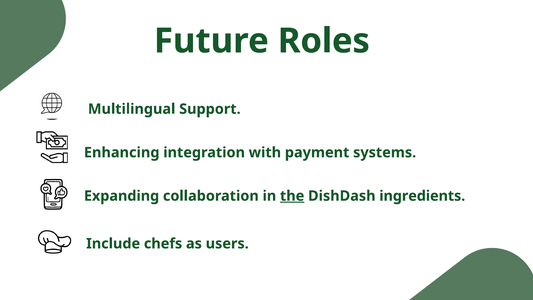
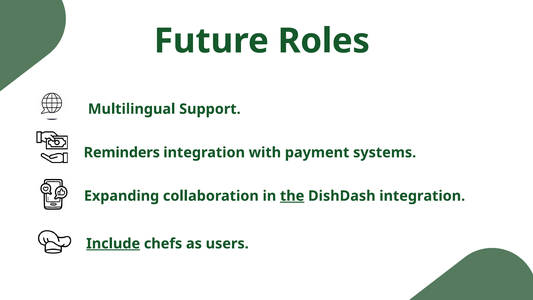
Enhancing: Enhancing -> Reminders (122, 152)
DishDash ingredients: ingredients -> integration (422, 196)
Include underline: none -> present (113, 243)
